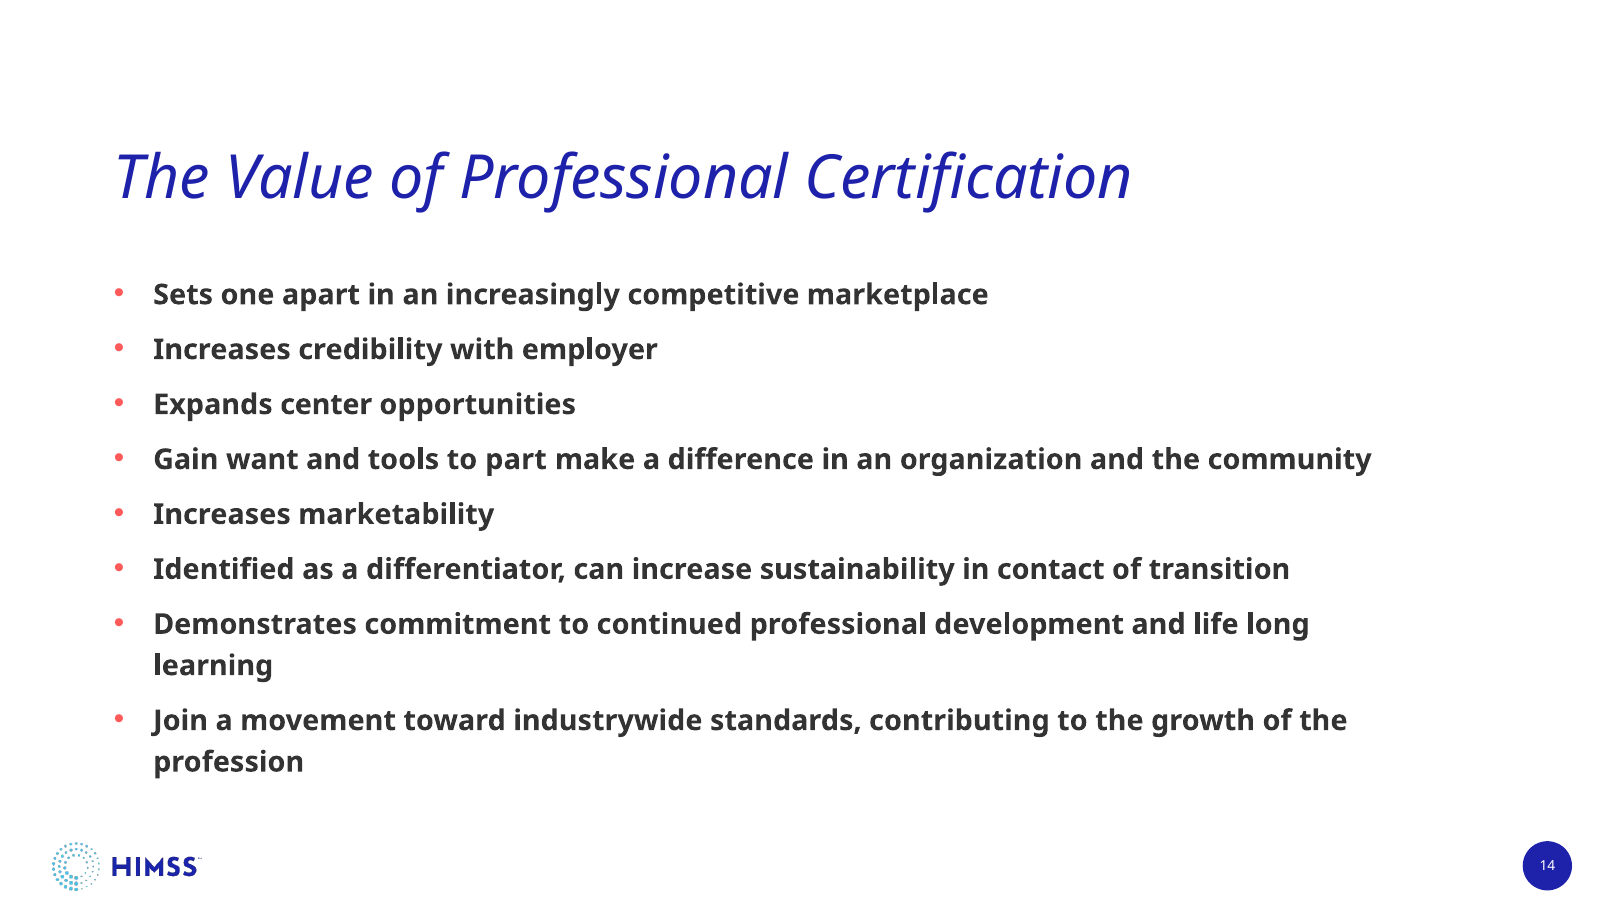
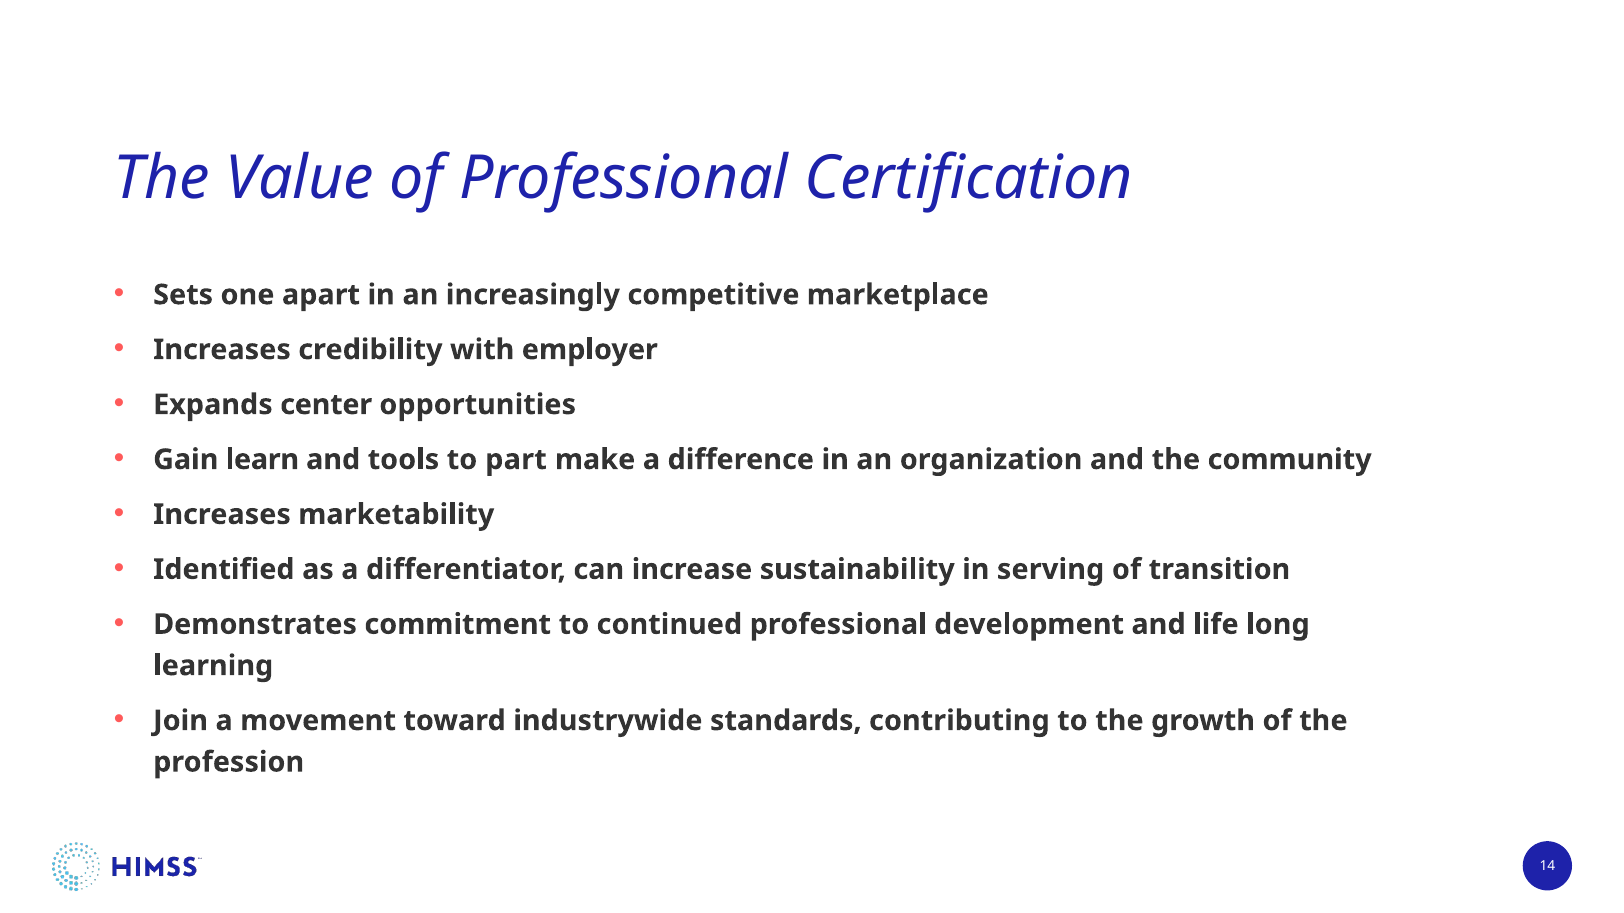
want: want -> learn (262, 460)
contact: contact -> serving (1051, 570)
